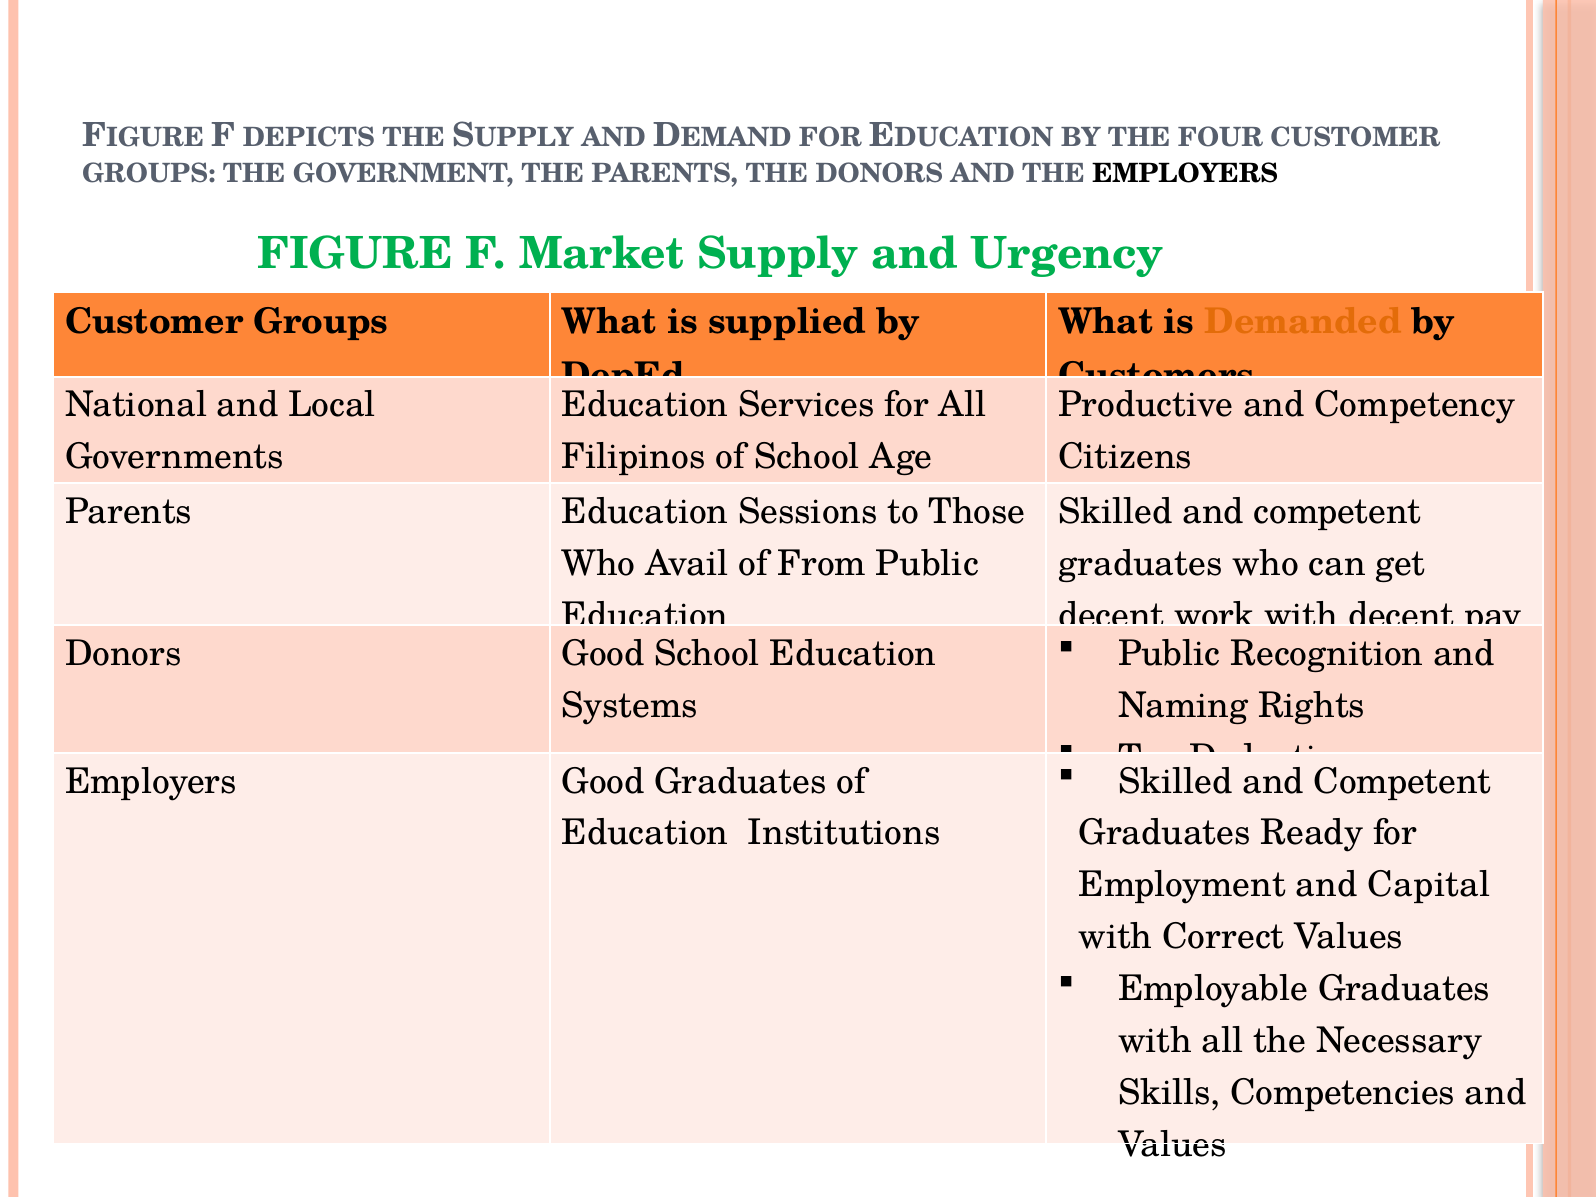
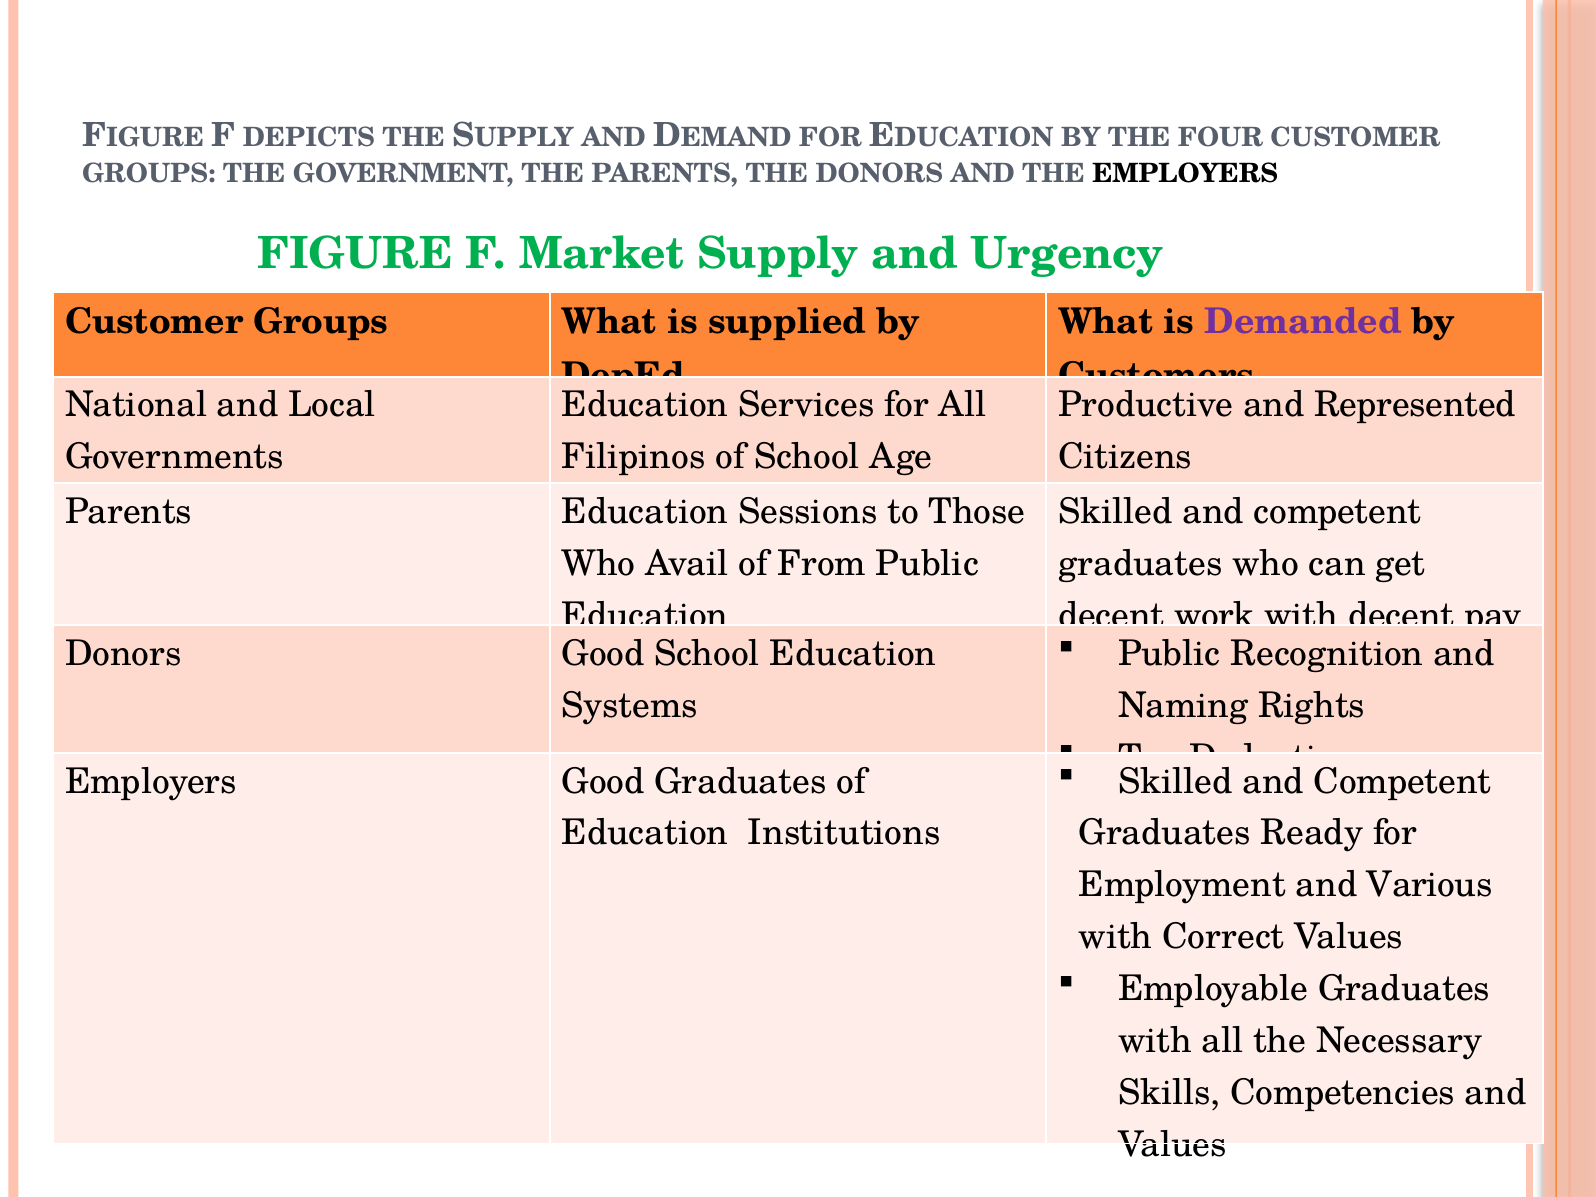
Demanded colour: orange -> purple (1303, 321)
Competency: Competency -> Represented (1415, 405)
Capital: Capital -> Various (1430, 885)
